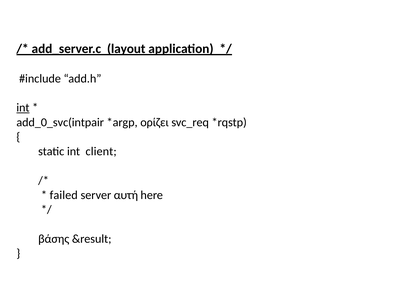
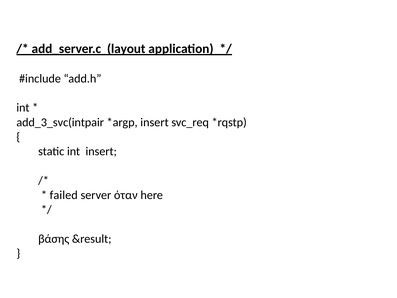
int underline: present -> none (23, 108)
add_0_svc(intpair: add_0_svc(intpair -> add_3_svc(intpair (60, 122)
ορίζει: ορίζει -> insert (154, 122)
int client: client -> insert (101, 151)
αυτή: αυτή -> όταν (126, 195)
